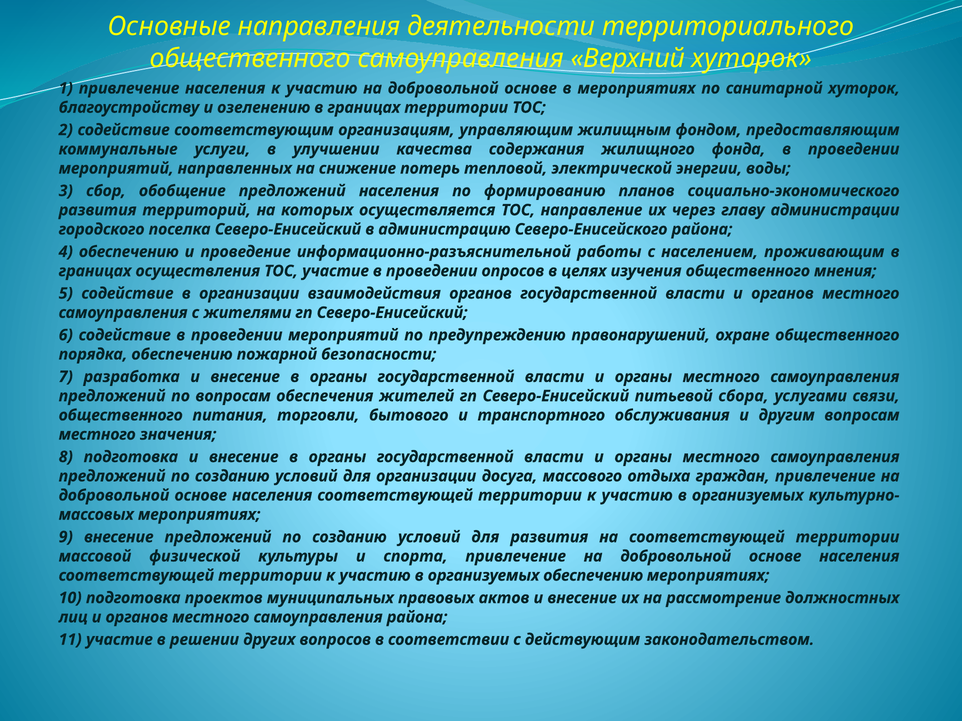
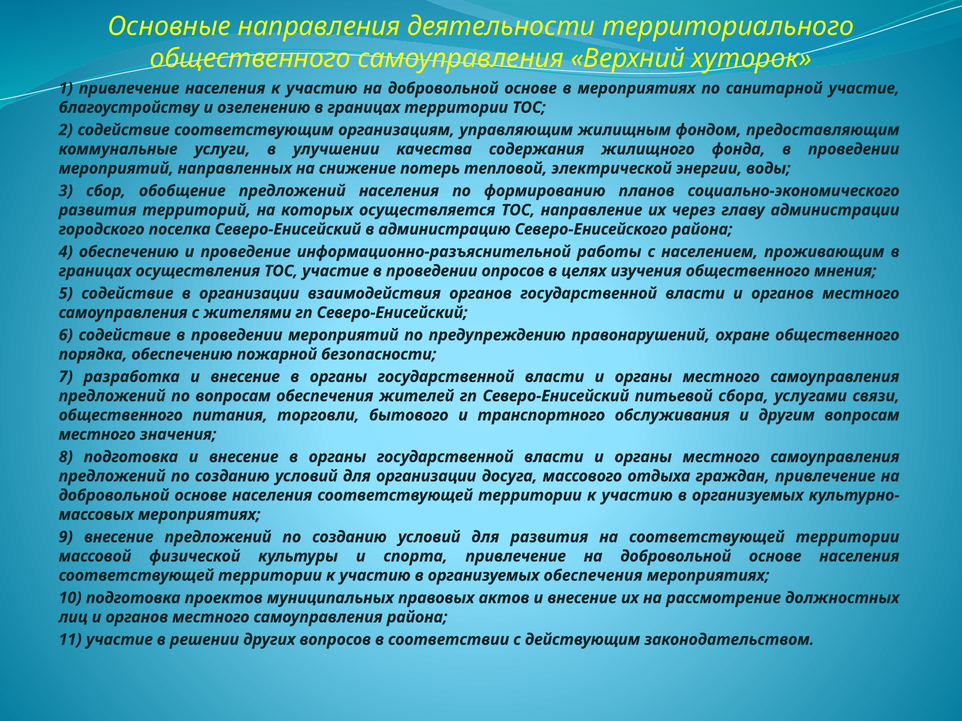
санитарной хуторок: хуторок -> участие (864, 88)
организуемых обеспечению: обеспечению -> обеспечения (593, 576)
